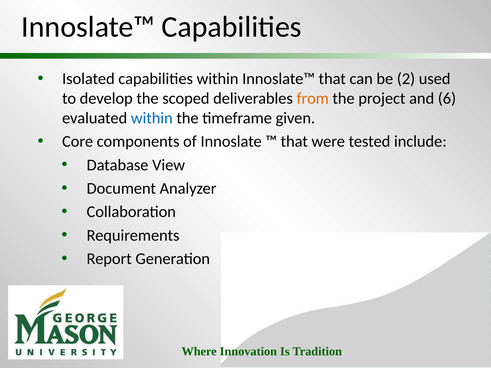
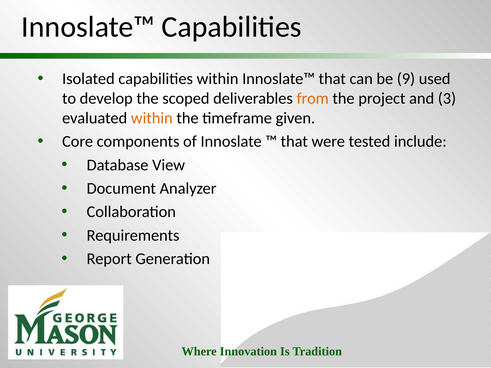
2: 2 -> 9 (406, 79)
6: 6 -> 3 (447, 99)
within colour: blue -> orange (152, 118)
